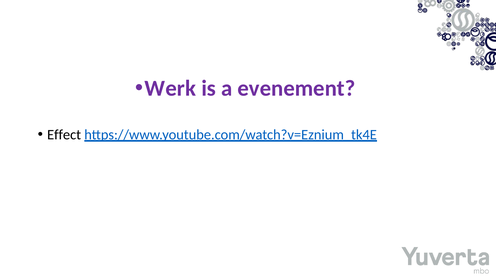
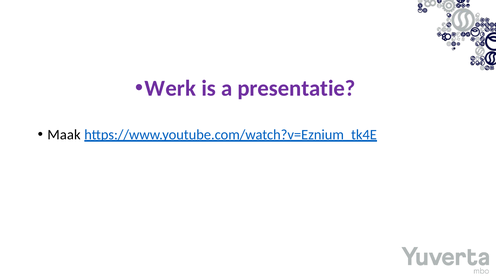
evenement: evenement -> presentatie (296, 88)
Effect: Effect -> Maak (64, 135)
